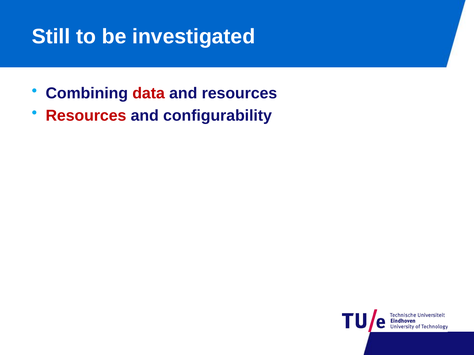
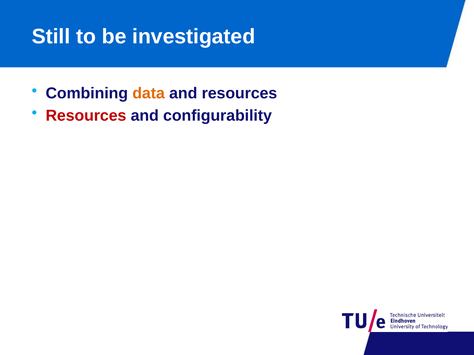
data colour: red -> orange (149, 94)
